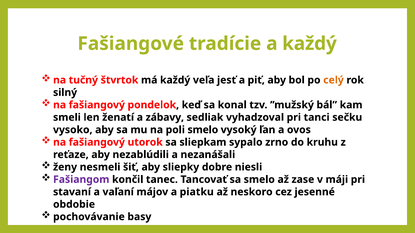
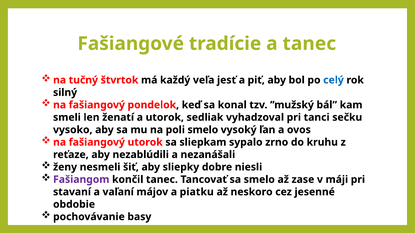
a každý: každý -> tanec (309, 44)
celý colour: orange -> blue (333, 80)
a zábavy: zábavy -> utorok (165, 118)
